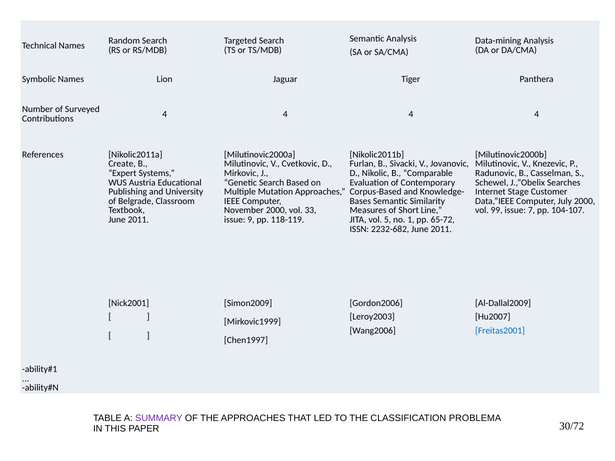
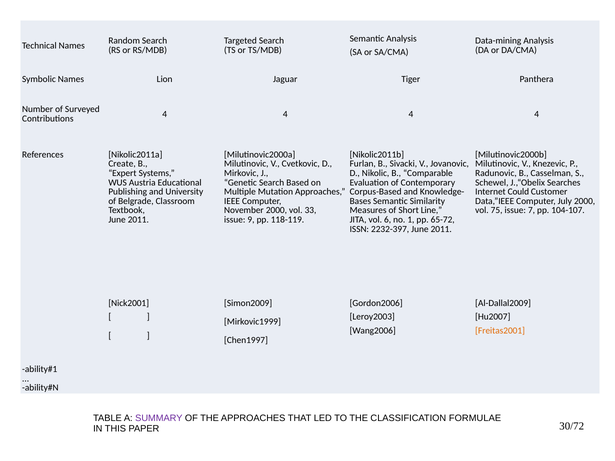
Stage: Stage -> Could (518, 192)
99: 99 -> 75 (497, 210)
5: 5 -> 6 (388, 220)
2232-682: 2232-682 -> 2232-397 (390, 229)
Freitas2001 colour: blue -> orange (500, 331)
PROBLEMA: PROBLEMA -> FORMULAE (475, 418)
